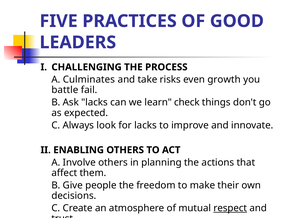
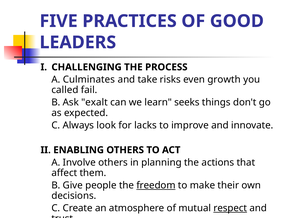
battle: battle -> called (65, 90)
Ask lacks: lacks -> exalt (95, 102)
check: check -> seeks (187, 102)
freedom underline: none -> present (156, 185)
